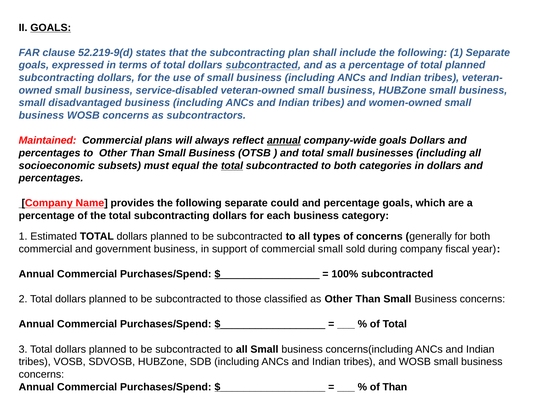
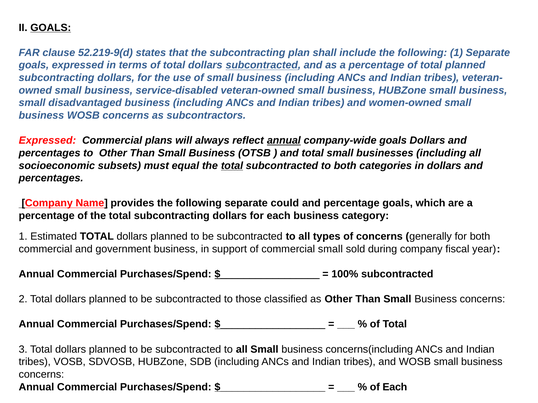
Maintained: Maintained -> Expressed (47, 141)
of Than: Than -> Each (395, 387)
